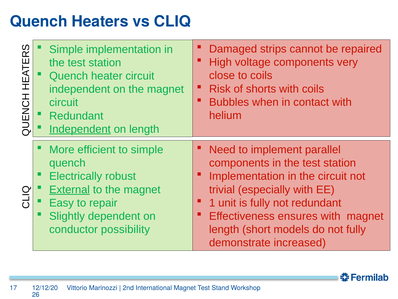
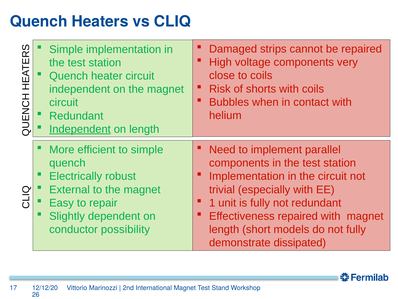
External underline: present -> none (70, 189)
Effectiveness ensures: ensures -> repaired (298, 216)
increased: increased -> dissipated (300, 242)
